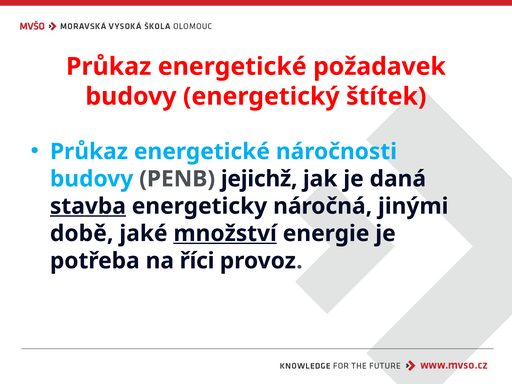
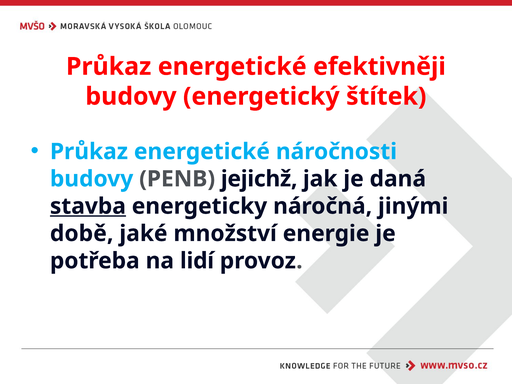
požadavek: požadavek -> efektivněji (379, 67)
množství underline: present -> none (225, 234)
říci: říci -> lidí (197, 261)
